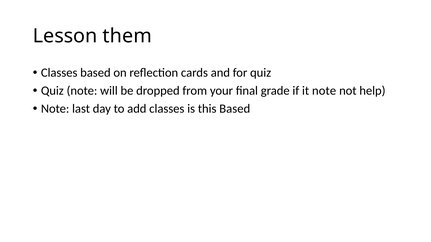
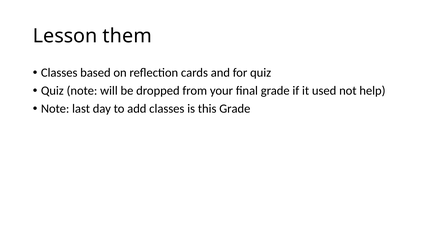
it note: note -> used (324, 91)
this Based: Based -> Grade (235, 109)
